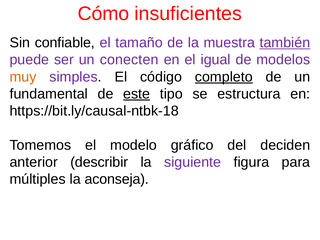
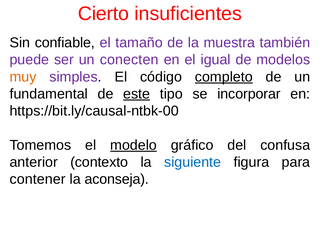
Cómo: Cómo -> Cierto (103, 14)
también underline: present -> none (285, 43)
estructura: estructura -> incorporar (249, 94)
https://bit.ly/causal-ntbk-18: https://bit.ly/causal-ntbk-18 -> https://bit.ly/causal-ntbk-00 (94, 111)
modelo underline: none -> present (134, 145)
deciden: deciden -> confusa (285, 145)
describir: describir -> contexto (99, 162)
siguiente colour: purple -> blue (193, 162)
múltiples: múltiples -> contener (38, 179)
